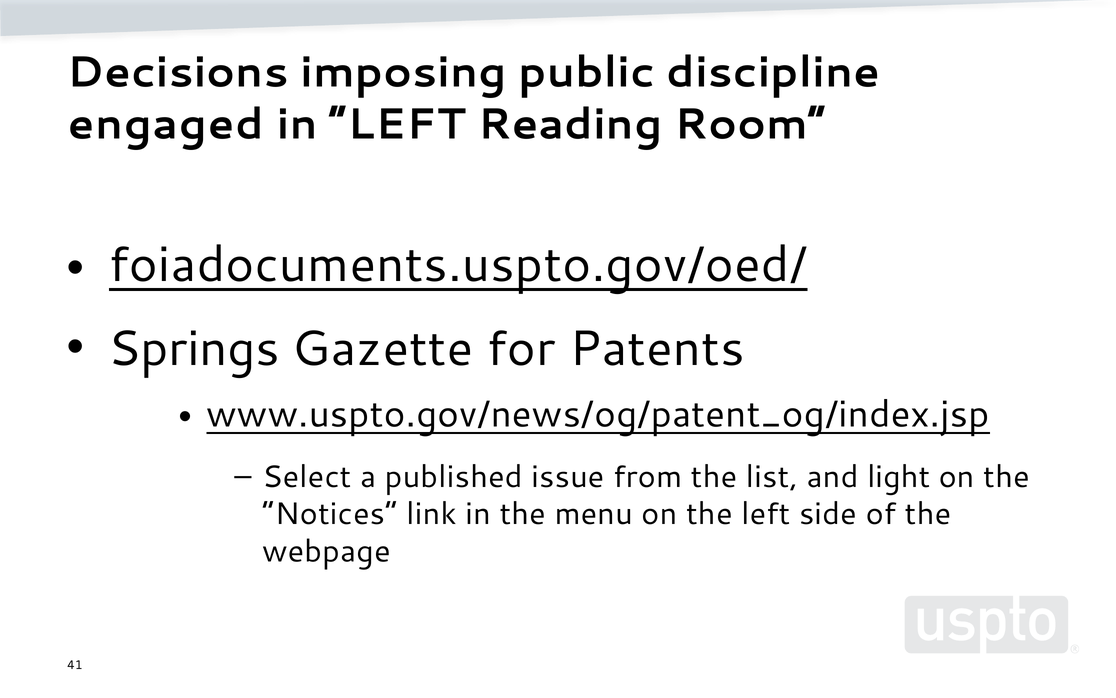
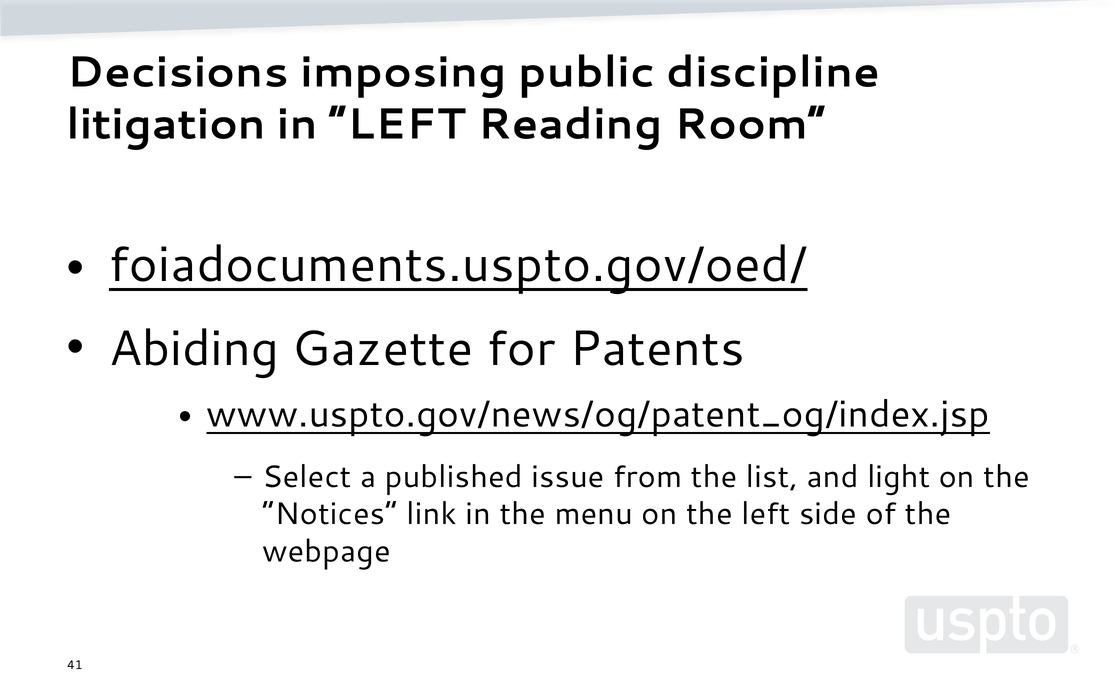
engaged: engaged -> litigation (166, 125)
Springs: Springs -> Abiding (194, 349)
